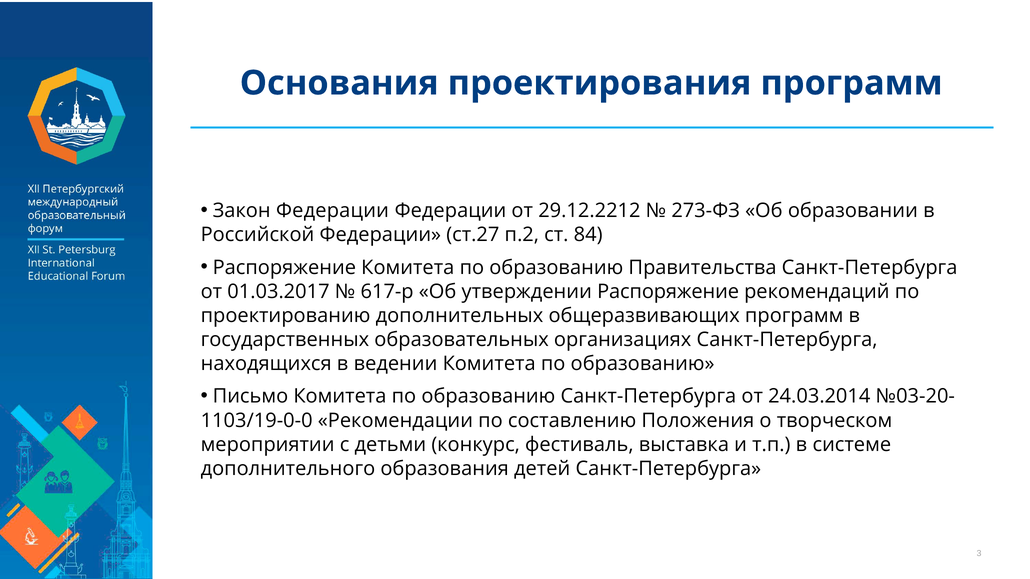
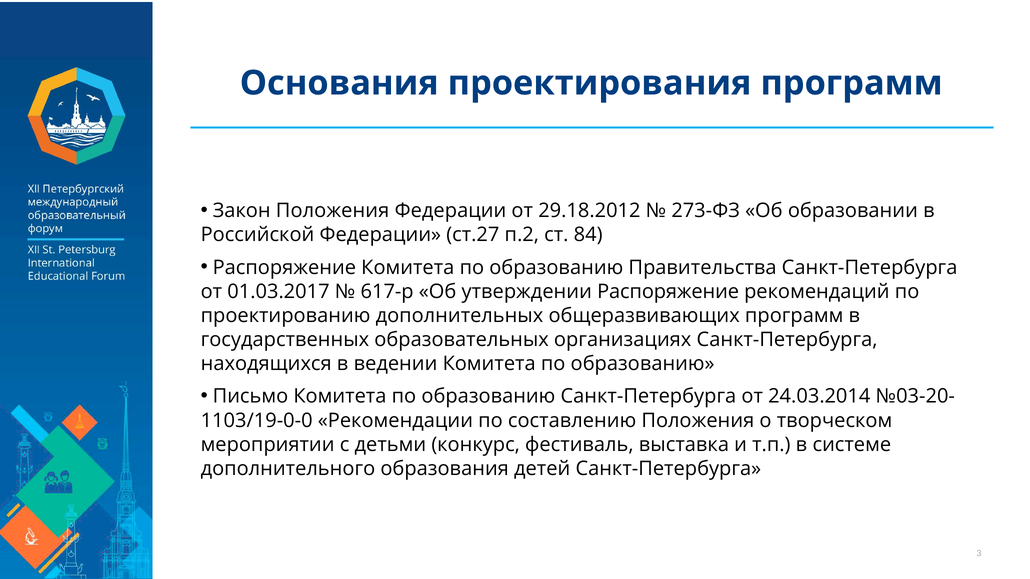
Закон Федерации: Федерации -> Положения (333, 211)
29.12.2212: 29.12.2212 -> 29.18.2012 (589, 211)
